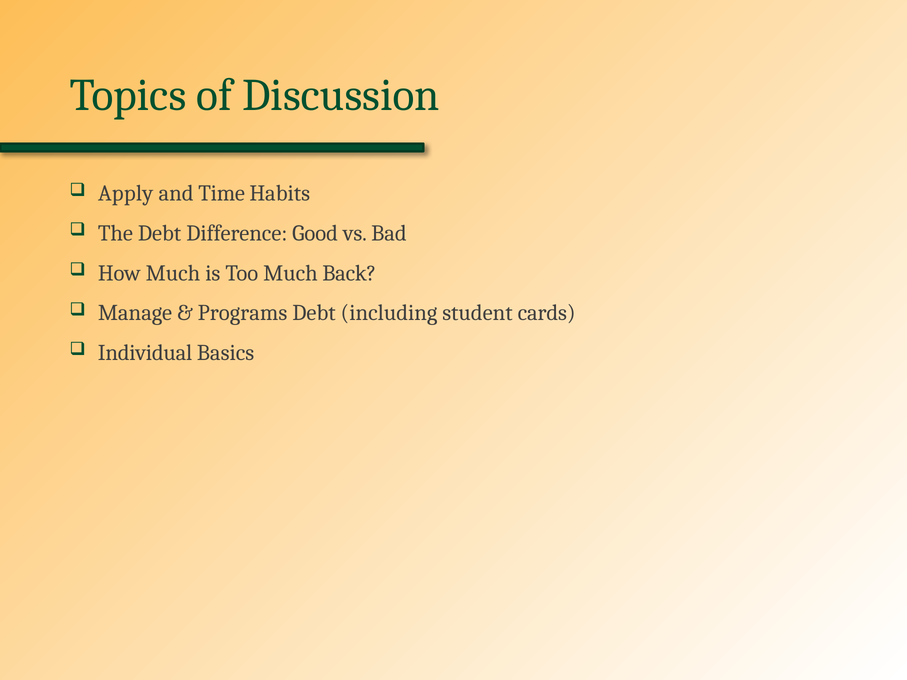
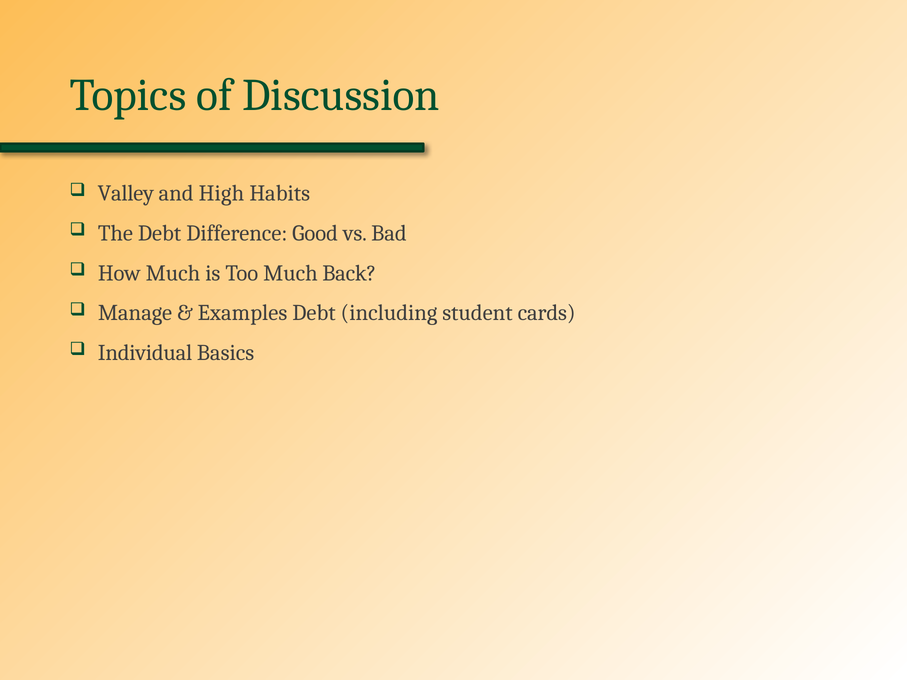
Apply: Apply -> Valley (126, 194)
Time: Time -> High (221, 194)
Programs: Programs -> Examples (242, 313)
